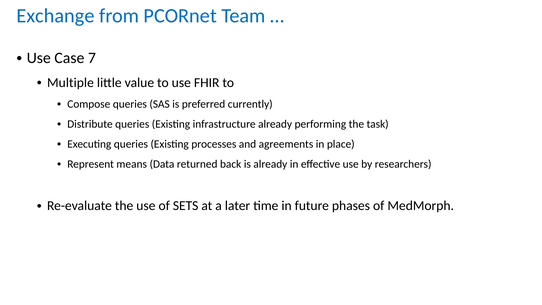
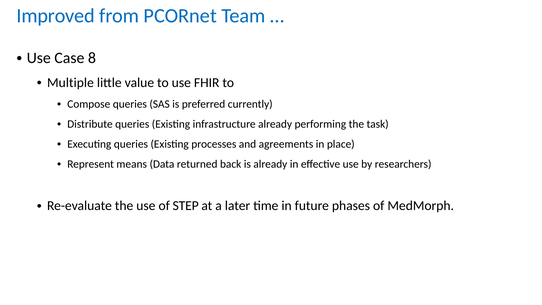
Exchange: Exchange -> Improved (56, 16)
7: 7 -> 8 (92, 58)
SETS: SETS -> STEP (186, 206)
